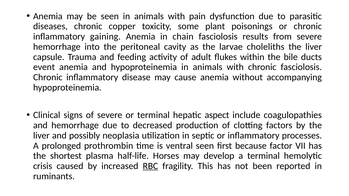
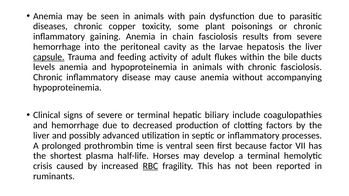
choleliths: choleliths -> hepatosis (266, 47)
capsule underline: none -> present (49, 57)
event: event -> levels (44, 67)
aspect: aspect -> biliary (217, 115)
neoplasia: neoplasia -> advanced (121, 136)
